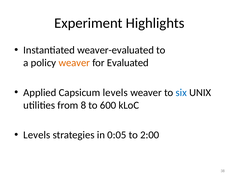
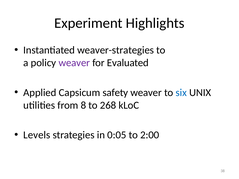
weaver-evaluated: weaver-evaluated -> weaver-strategies (116, 50)
weaver colour: orange -> purple (74, 63)
Capsicum levels: levels -> safety (115, 93)
600: 600 -> 268 (108, 105)
